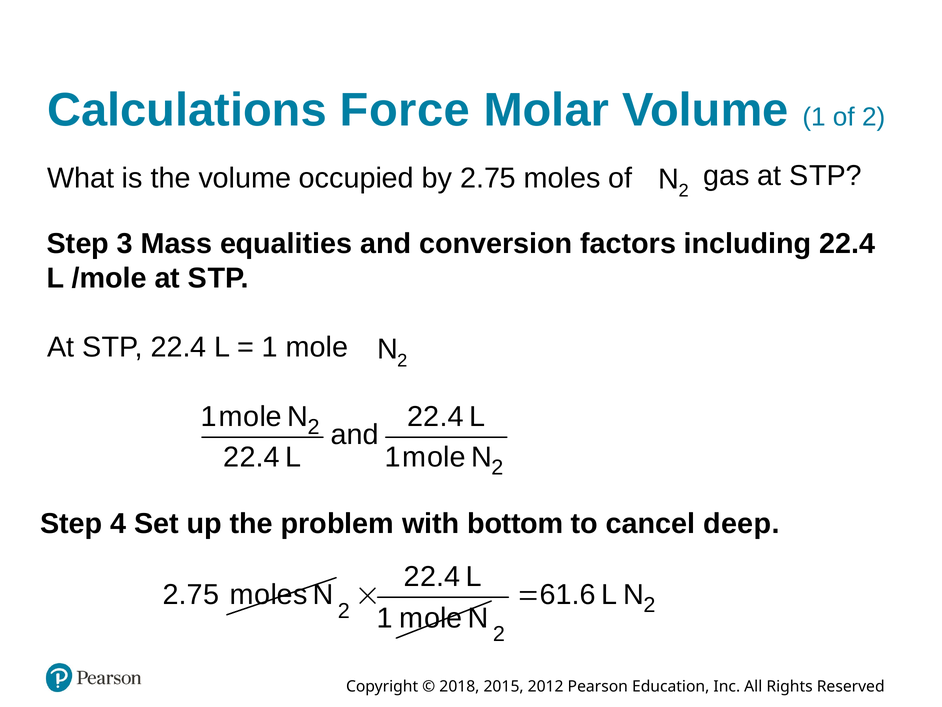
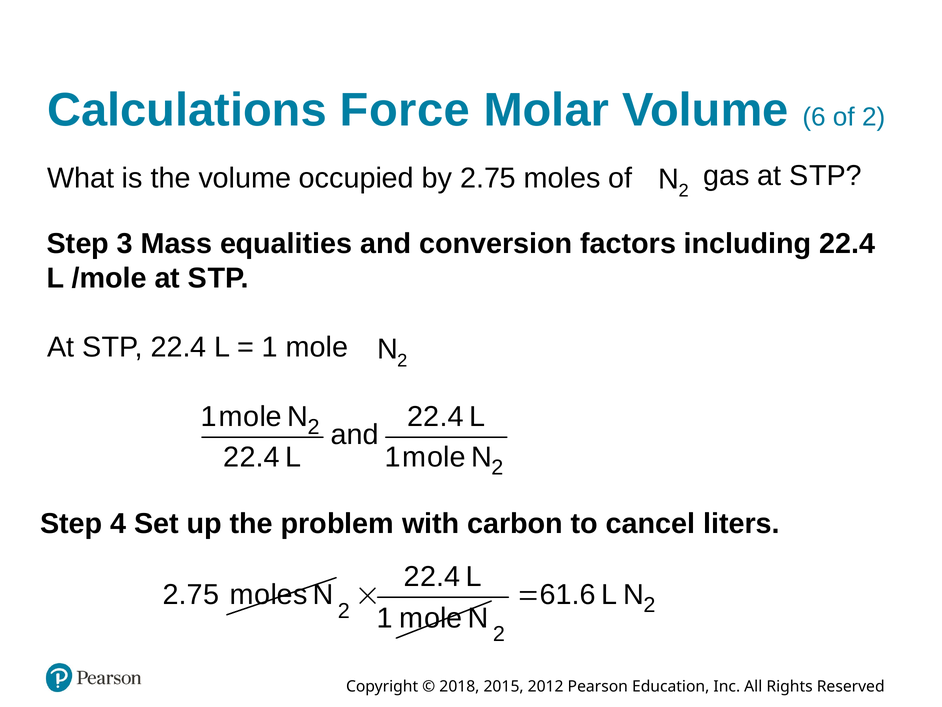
Volume 1: 1 -> 6 (814, 117)
bottom: bottom -> carbon (515, 523)
deep: deep -> liters (742, 523)
